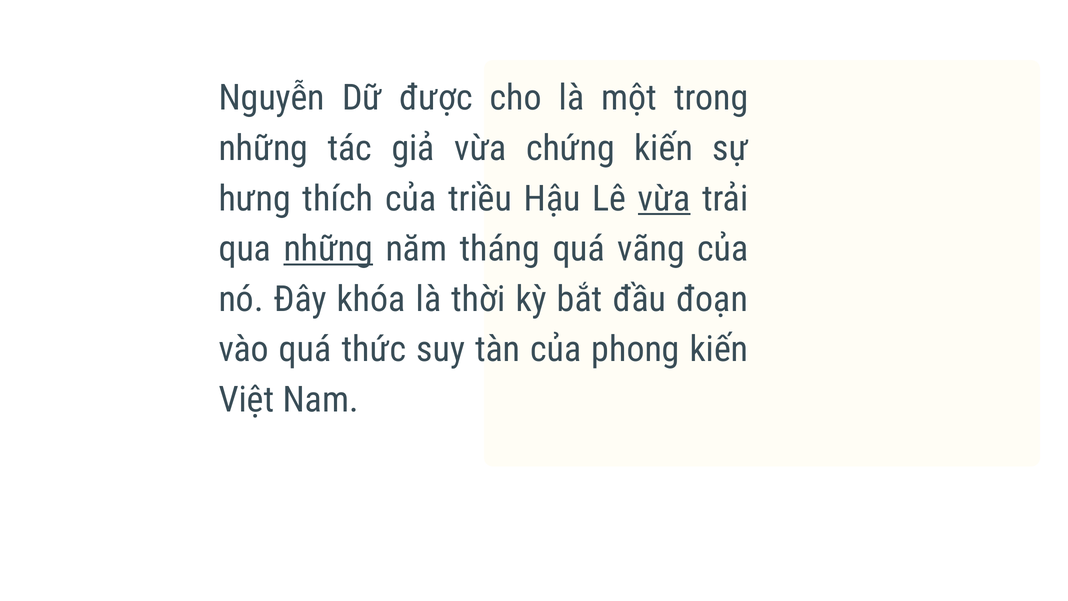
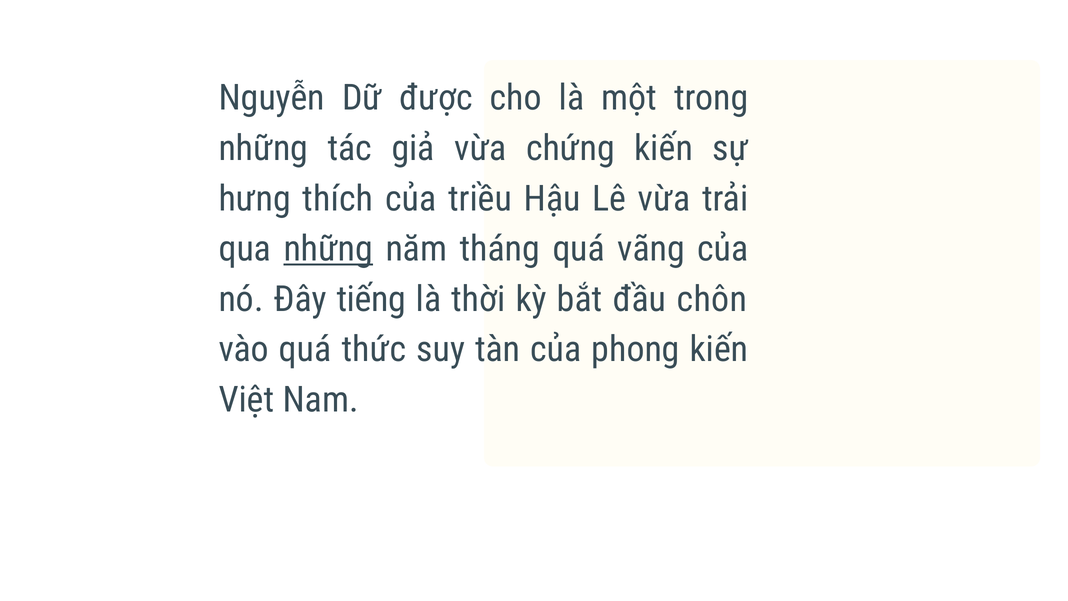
vừa underline: present -> none (664, 199)
khóa: khóa -> tiếng (371, 299)
đoạn: đoạn -> chôn (712, 299)
